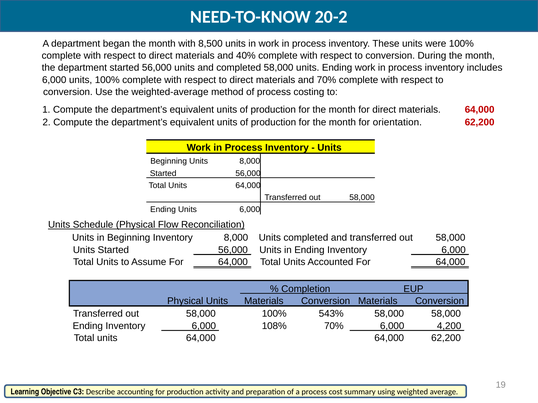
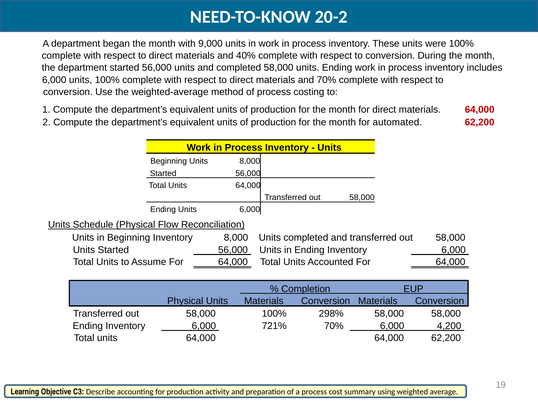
8,500: 8,500 -> 9,000 (210, 44)
orientation: orientation -> automated (397, 122)
543%: 543% -> 298% (331, 314)
108%: 108% -> 721% (274, 326)
